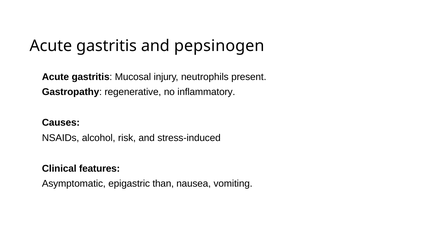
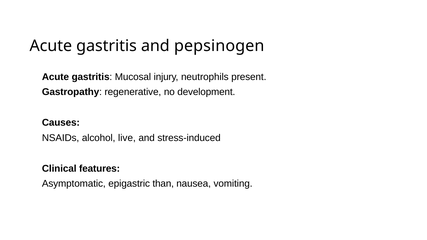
inflammatory: inflammatory -> development (206, 92)
risk: risk -> live (127, 138)
